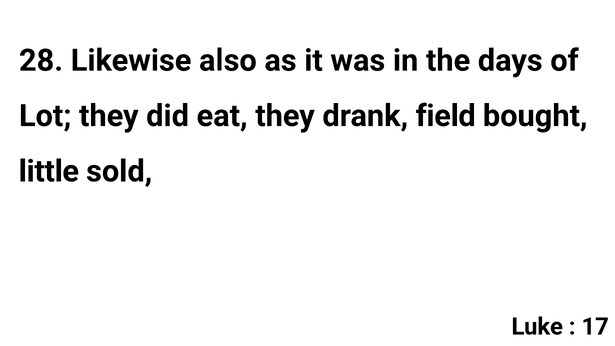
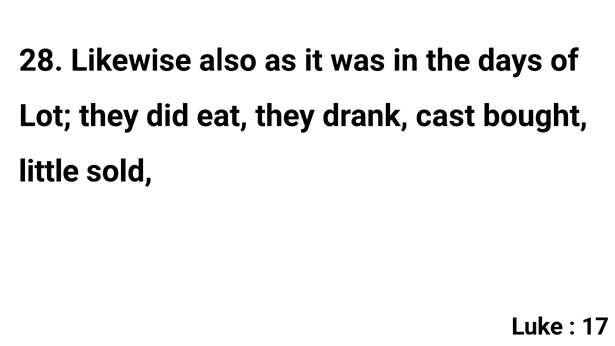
field: field -> cast (445, 116)
